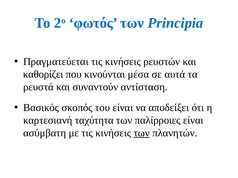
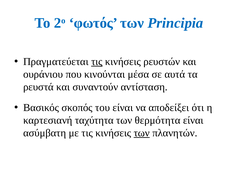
τις underline: none -> present (97, 62)
καθορίζει: καθορίζει -> ουράνιου (43, 75)
παλίρροιες: παλίρροιες -> θερμότητα (158, 121)
